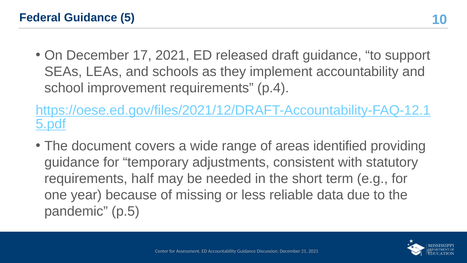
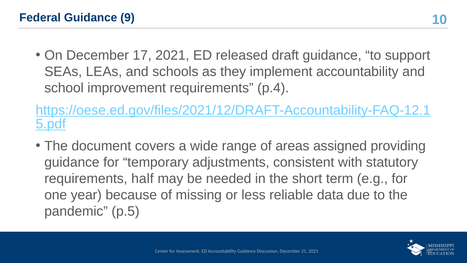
5: 5 -> 9 (128, 18)
identified: identified -> assigned (340, 146)
